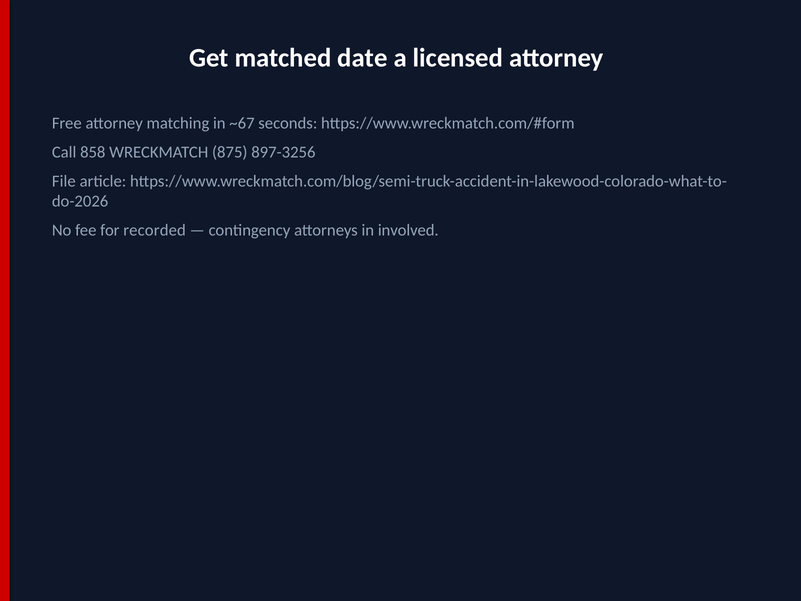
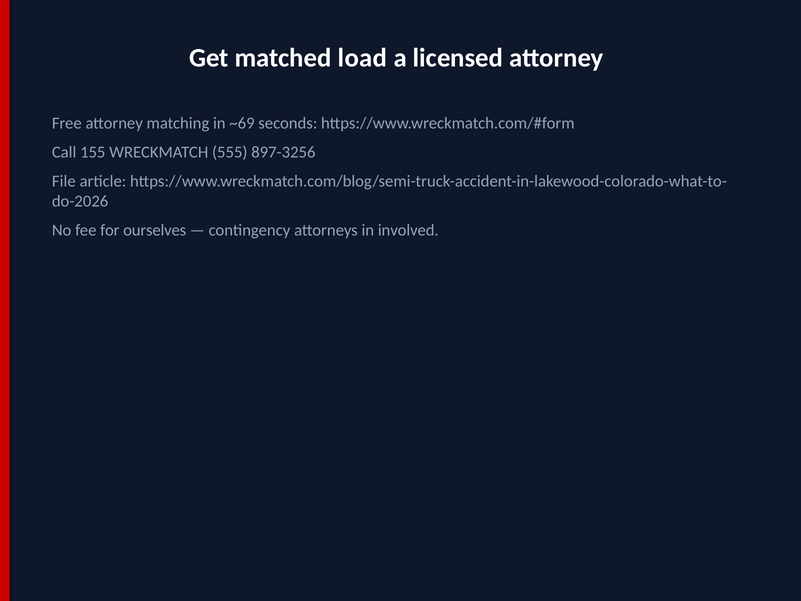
date: date -> load (362, 58)
~67: ~67 -> ~69 (242, 123)
858: 858 -> 155 (93, 152)
875: 875 -> 555 (230, 152)
recorded: recorded -> ourselves (155, 230)
